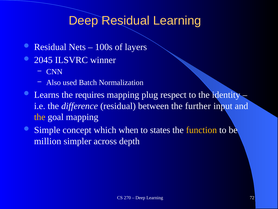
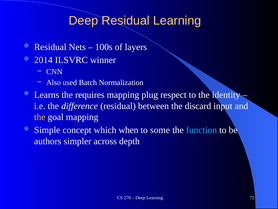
2045: 2045 -> 2014 (43, 60)
further: further -> discard (198, 106)
states: states -> some (160, 130)
function colour: yellow -> light blue (201, 130)
million: million -> authors (48, 141)
